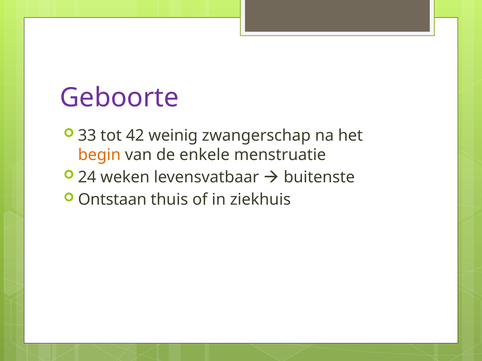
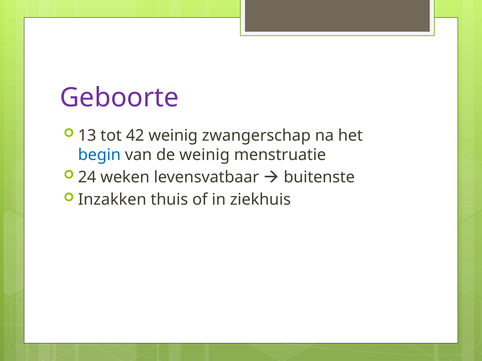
33: 33 -> 13 (87, 136)
begin colour: orange -> blue (99, 155)
de enkele: enkele -> weinig (205, 155)
Ontstaan: Ontstaan -> Inzakken (112, 200)
